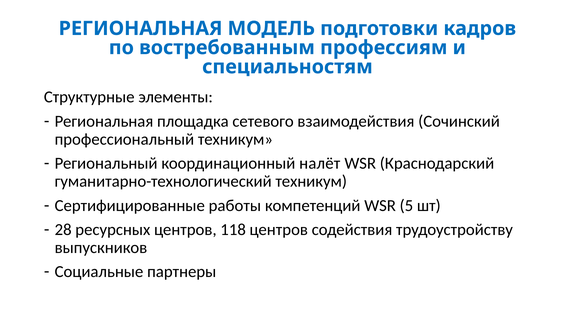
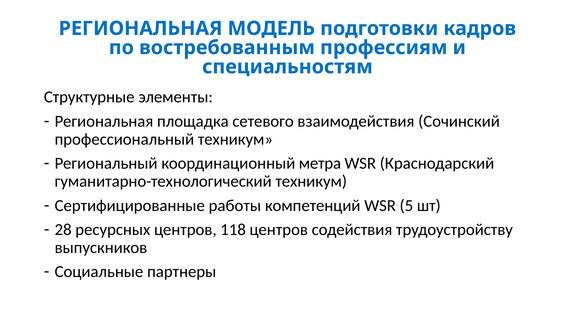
налёт: налёт -> метра (320, 164)
